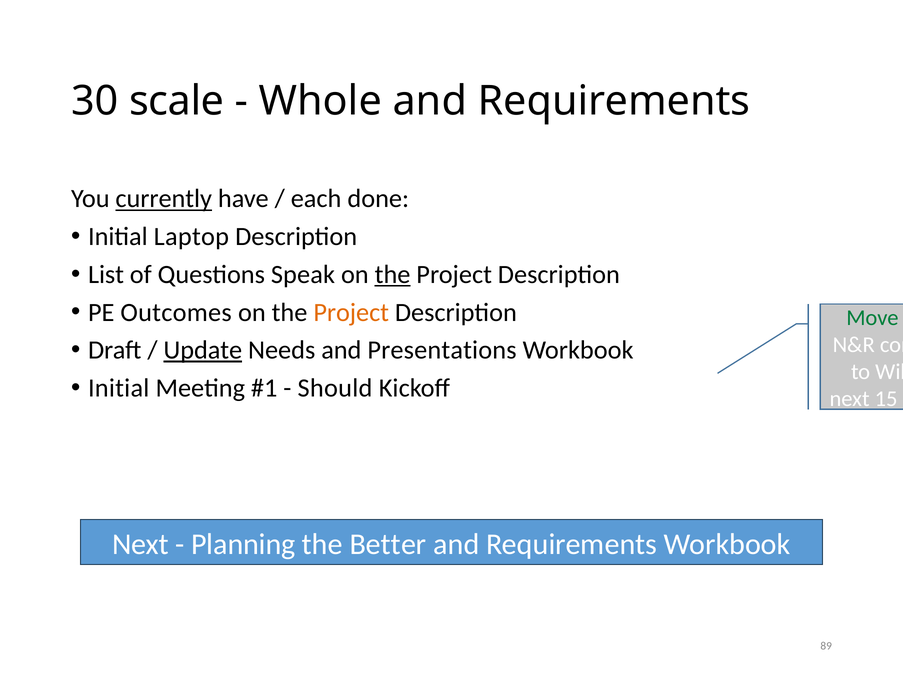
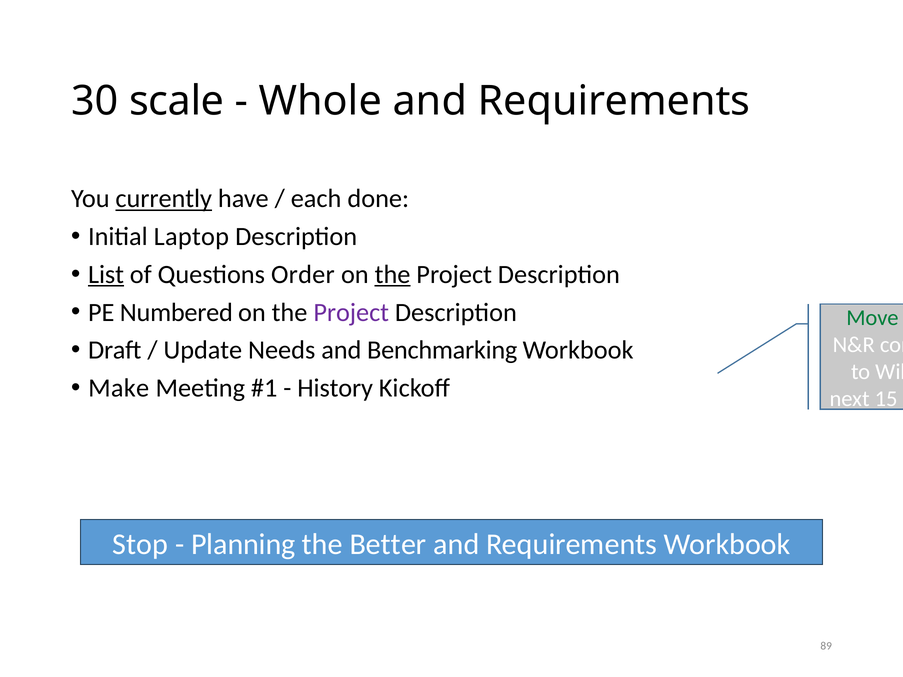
List underline: none -> present (106, 275)
Speak: Speak -> Order (303, 275)
Outcomes: Outcomes -> Numbered (176, 312)
Project colour: orange -> purple (351, 312)
Update underline: present -> none (203, 350)
Presentations: Presentations -> Benchmarking (442, 350)
Initial: Initial -> Make (119, 388)
Should: Should -> History (335, 388)
Next: Next -> Stop (140, 544)
